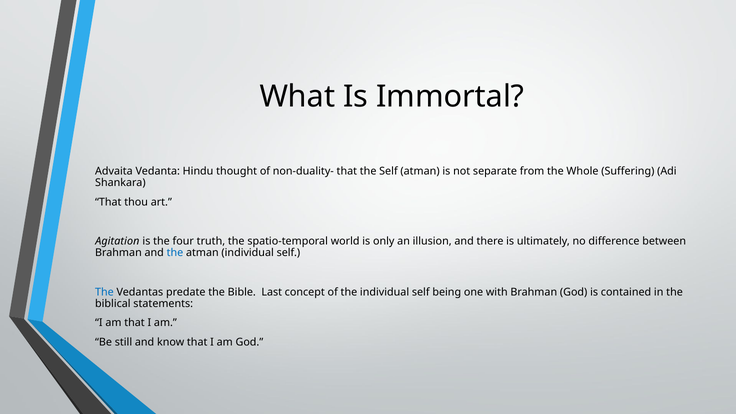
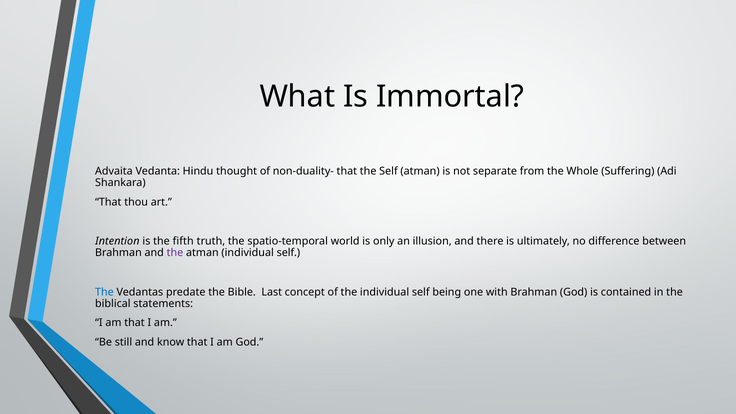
Agitation: Agitation -> Intention (117, 241)
four: four -> fifth (183, 241)
the colour: blue -> purple (175, 253)
